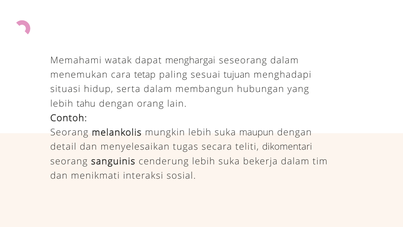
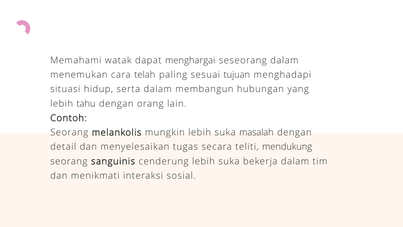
tetap: tetap -> telah (145, 75)
maupun: maupun -> masalah (256, 132)
dikomentari: dikomentari -> mendukung (287, 147)
